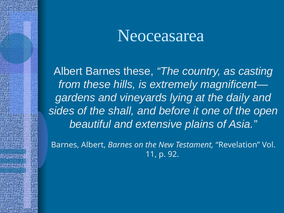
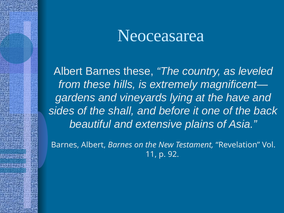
casting: casting -> leveled (256, 71)
daily: daily -> have (238, 98)
open: open -> back (266, 111)
